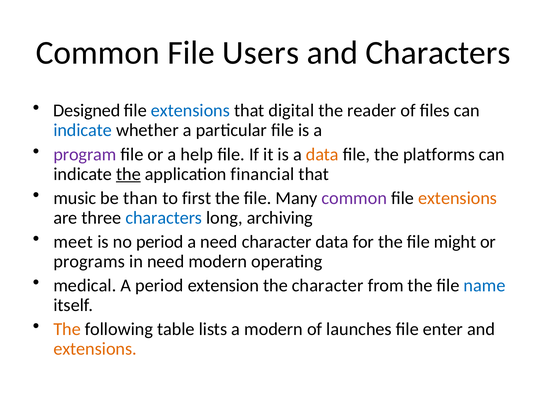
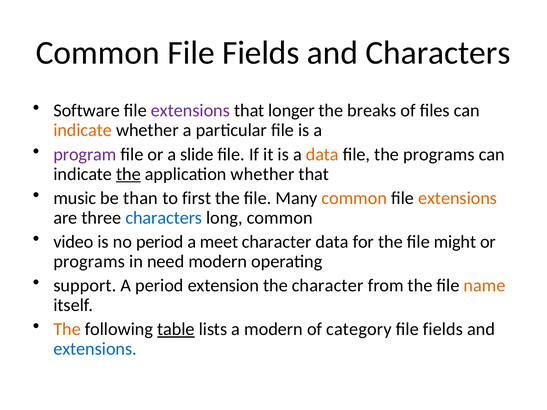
Common File Users: Users -> Fields (261, 53)
Designed: Designed -> Software (87, 111)
extensions colour: blue -> purple (190, 111)
digital: digital -> longer (291, 111)
reader: reader -> breaks (372, 111)
indicate colour: blue -> orange (83, 130)
help: help -> slide (197, 154)
the platforms: platforms -> programs (439, 154)
application financial: financial -> whether (263, 174)
common colour: purple -> orange (354, 198)
long archiving: archiving -> common (280, 218)
meet: meet -> video (73, 242)
a need: need -> meet (219, 242)
medical: medical -> support (85, 286)
name colour: blue -> orange (485, 286)
table underline: none -> present (176, 329)
launches: launches -> category (359, 329)
enter: enter -> fields (443, 329)
extensions colour: orange -> blue (95, 349)
